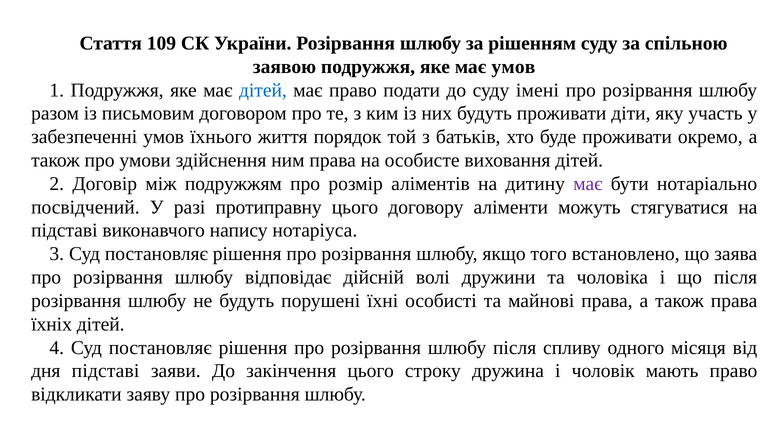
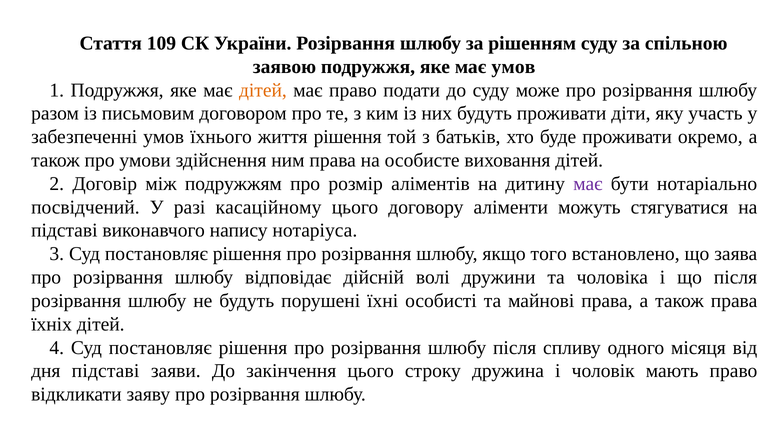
дітей colour: blue -> orange (263, 90)
імені: імені -> може (538, 90)
життя порядок: порядок -> рішення (348, 137)
протиправну: протиправну -> касаційному (268, 207)
